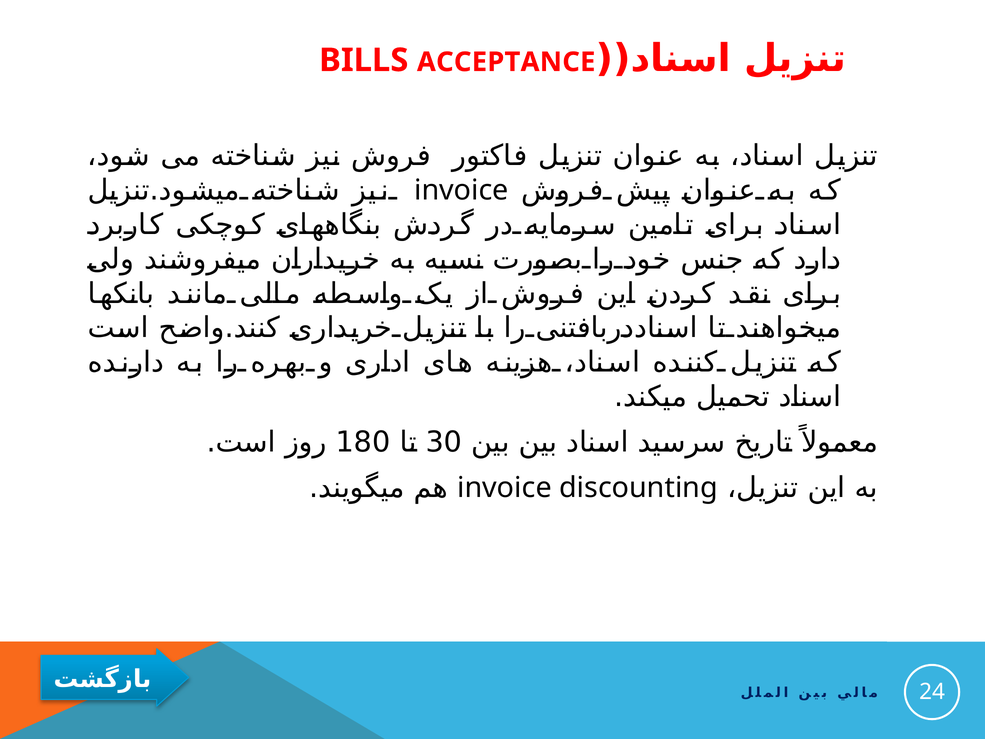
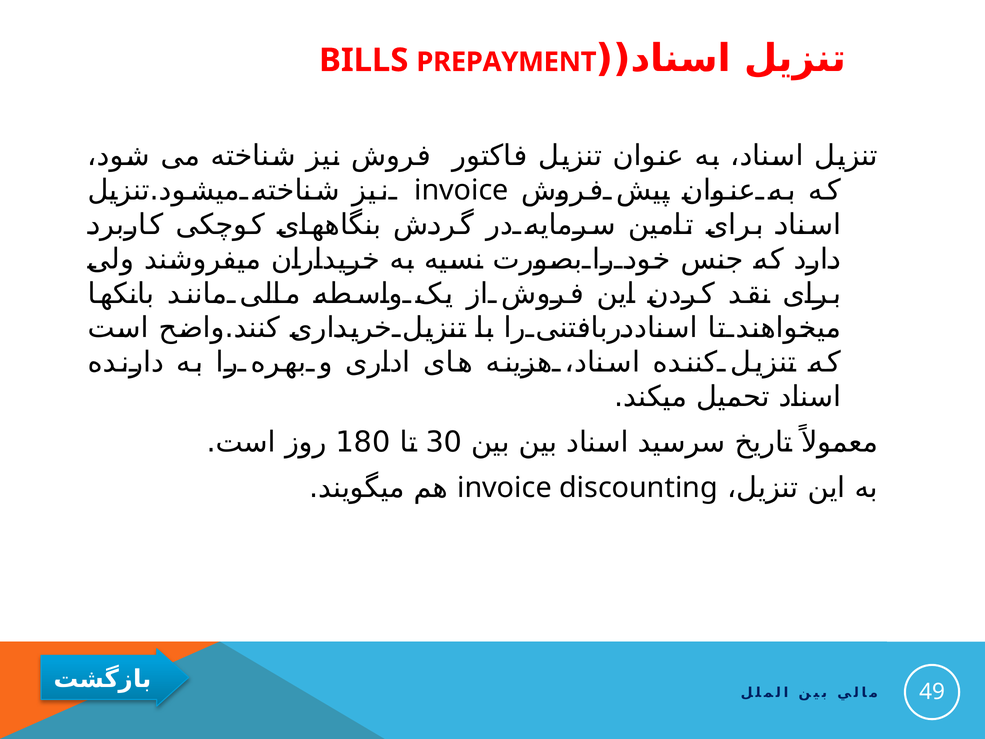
ACCEPTANCE: ACCEPTANCE -> PREPAYMENT (506, 62)
24: 24 -> 49 (932, 692)
